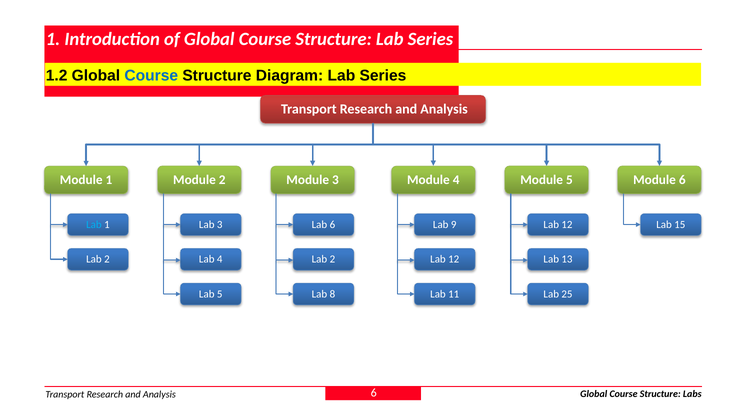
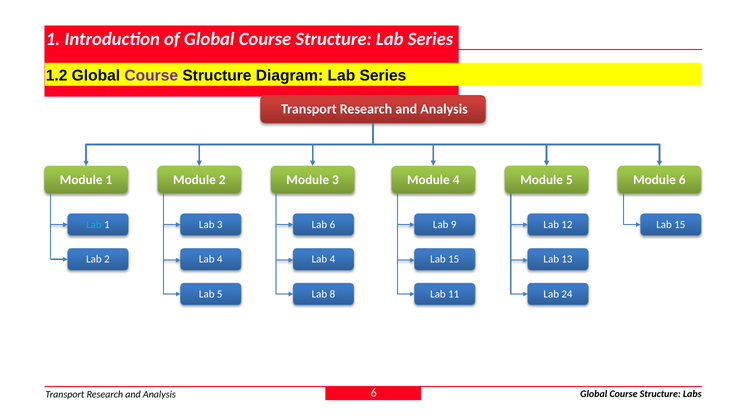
Course colour: blue -> purple (151, 75)
2: 2 -> 4 (332, 259)
12: 12 -> 15 (454, 259)
25: 25 -> 24 (567, 294)
